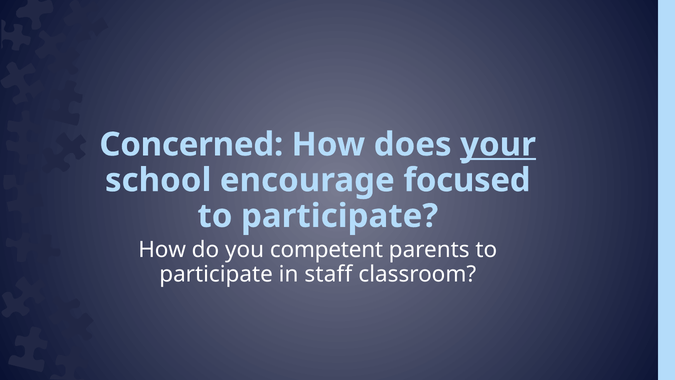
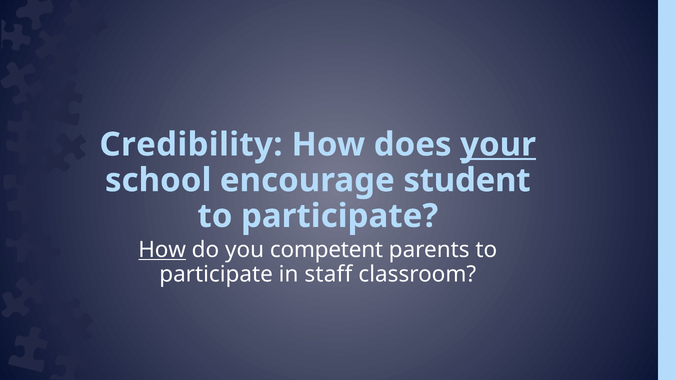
Concerned: Concerned -> Credibility (191, 144)
focused: focused -> student (467, 180)
How underline: none -> present (162, 250)
